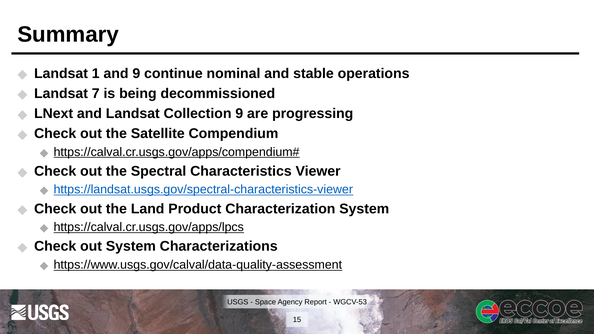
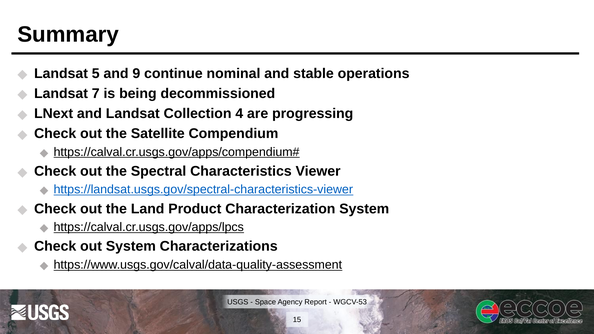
1: 1 -> 5 (96, 73)
Collection 9: 9 -> 4 (239, 114)
